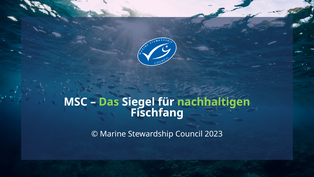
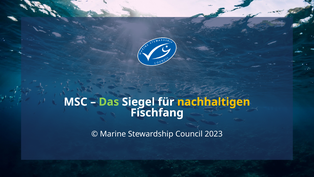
nachhaltigen colour: light green -> yellow (214, 102)
